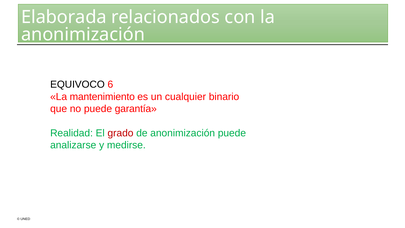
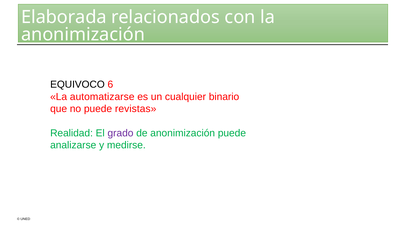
mantenimiento: mantenimiento -> automatizarse (102, 97)
garantía: garantía -> revistas (136, 109)
grado colour: red -> purple (120, 133)
